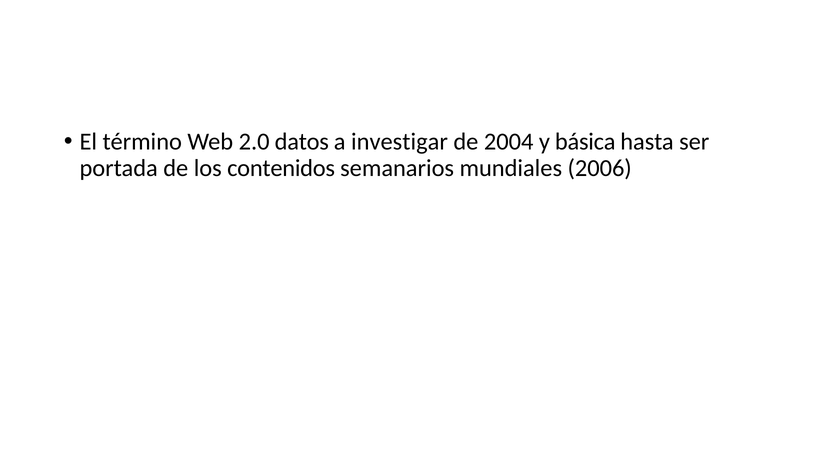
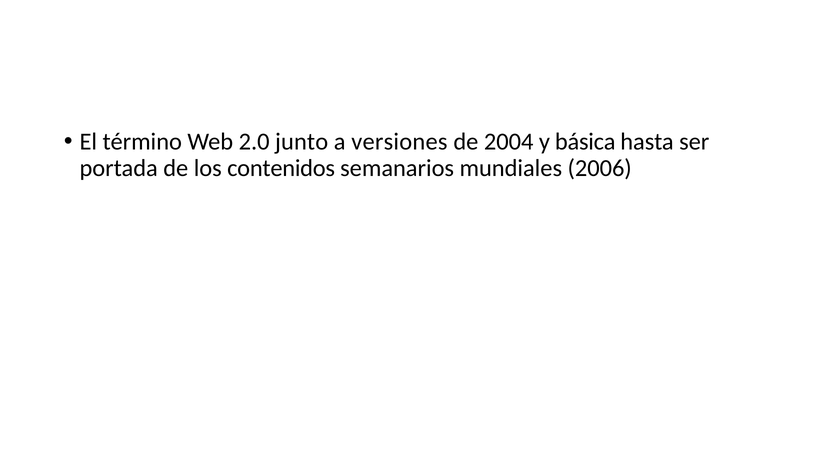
datos: datos -> junto (302, 142)
investigar: investigar -> versiones (399, 142)
